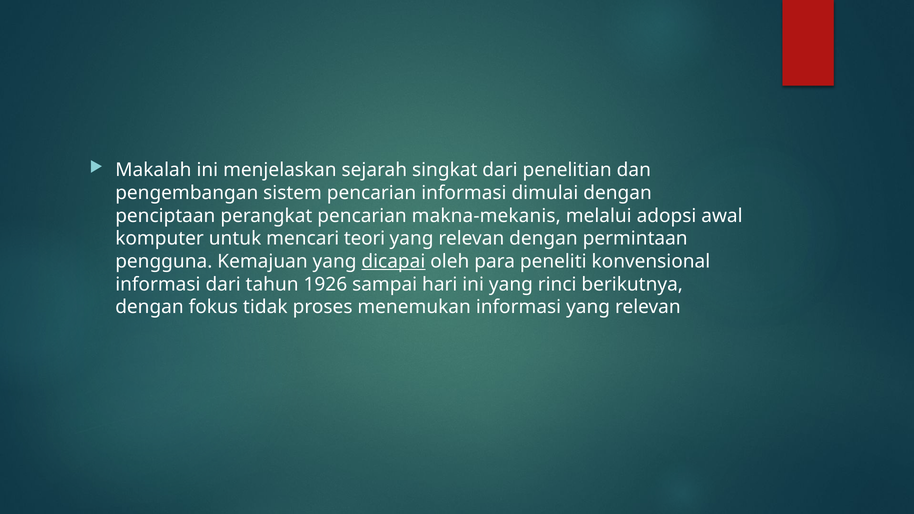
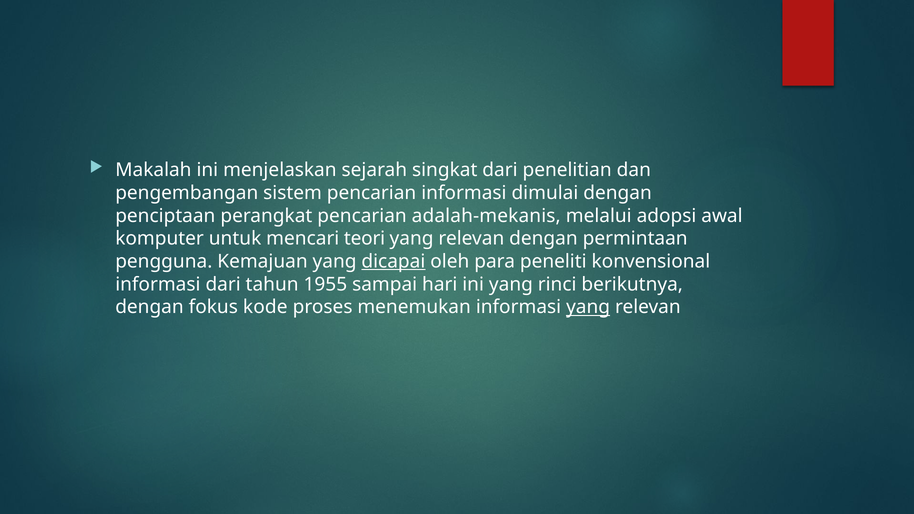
makna-mekanis: makna-mekanis -> adalah-mekanis (486, 216)
1926: 1926 -> 1955 (325, 284)
tidak: tidak -> kode (265, 307)
yang underline: none -> present (588, 307)
